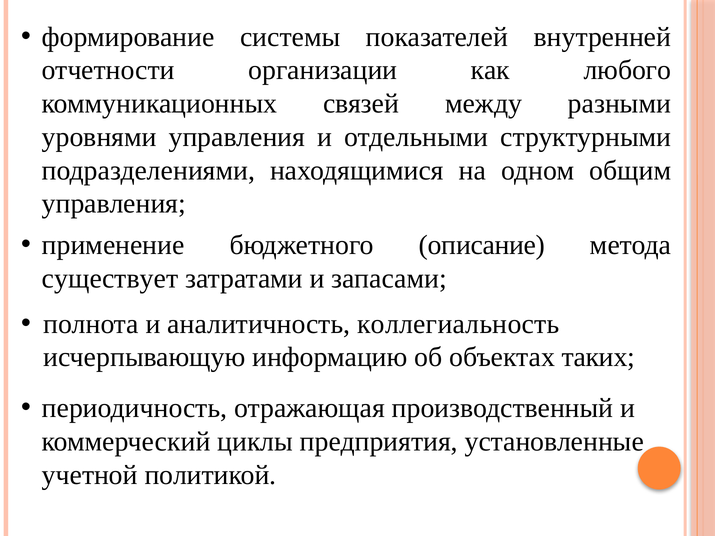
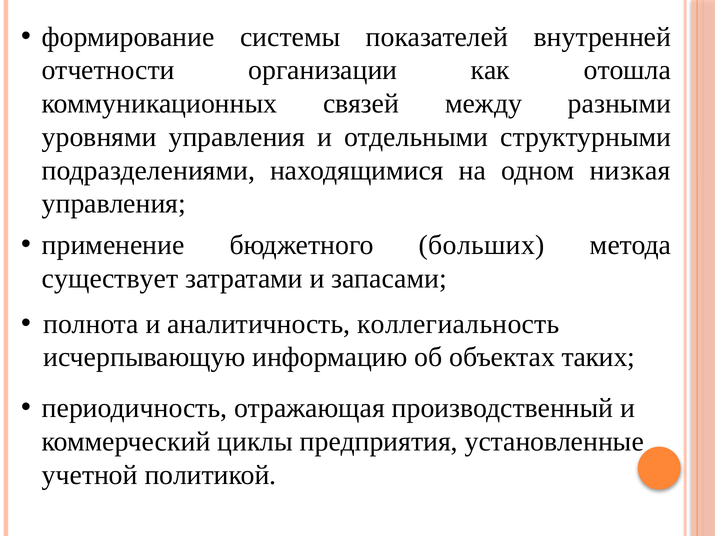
любого: любого -> отошла (627, 70)
общим: общим -> низкая (630, 170)
описание: описание -> больших (482, 245)
